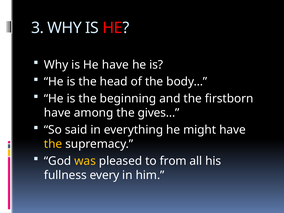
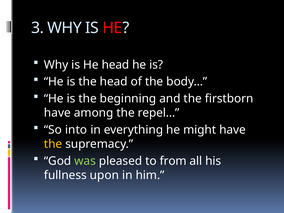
He have: have -> head (115, 65)
gives…: gives… -> repel… (159, 113)
said: said -> into (76, 130)
was colour: yellow -> light green (85, 161)
every: every -> upon (104, 175)
